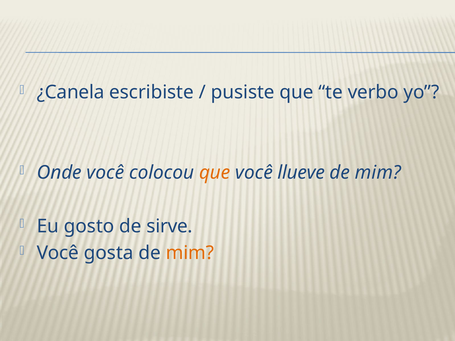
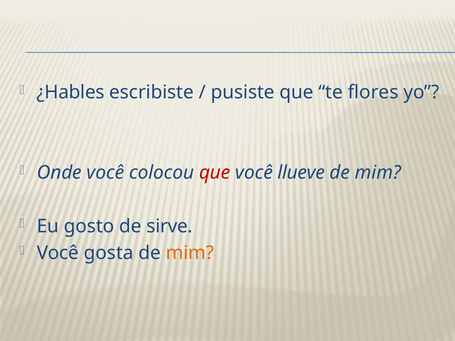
¿Canela: ¿Canela -> ¿Hables (71, 92)
verbo: verbo -> flores (373, 92)
que colour: orange -> red (215, 173)
